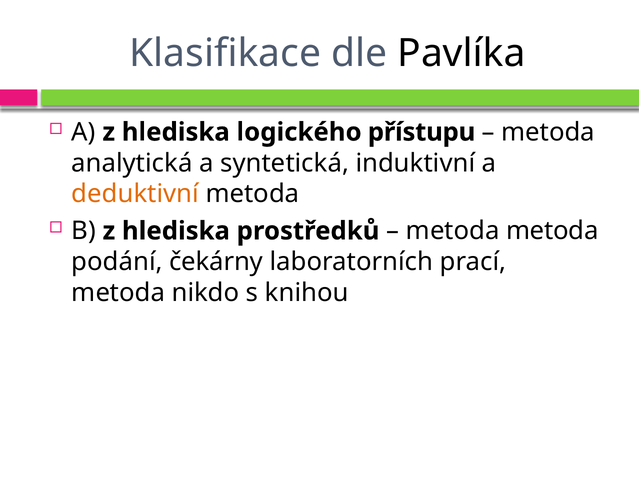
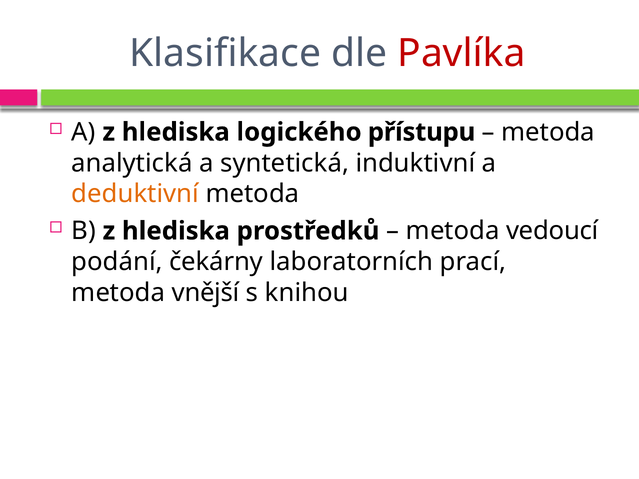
Pavlíka colour: black -> red (462, 53)
metoda metoda: metoda -> vedoucí (552, 231)
nikdo: nikdo -> vnější (206, 293)
